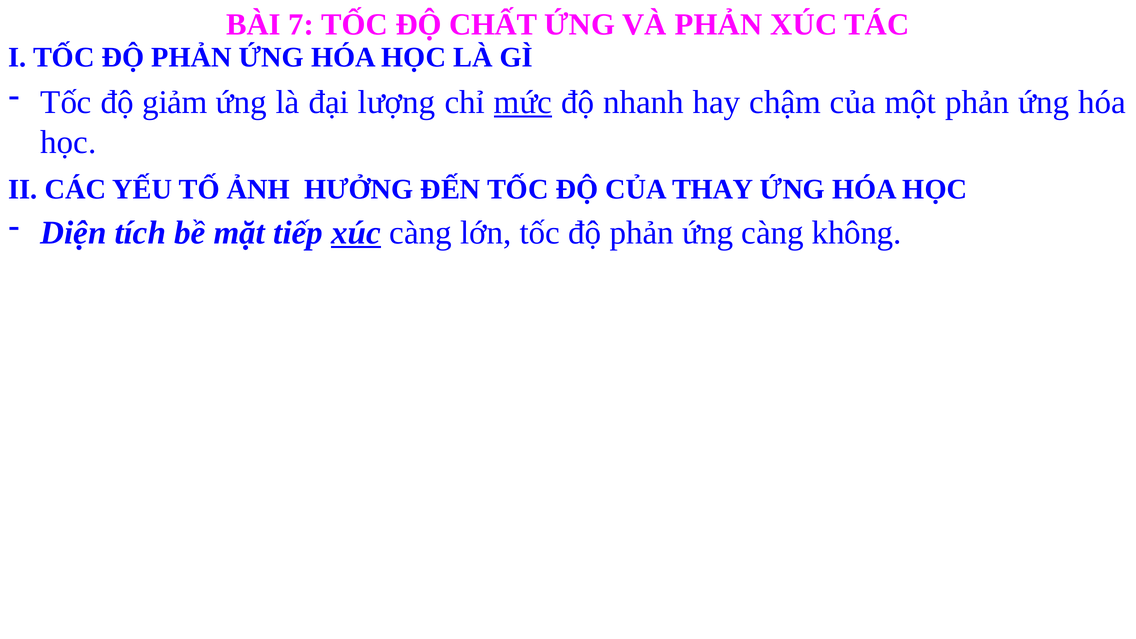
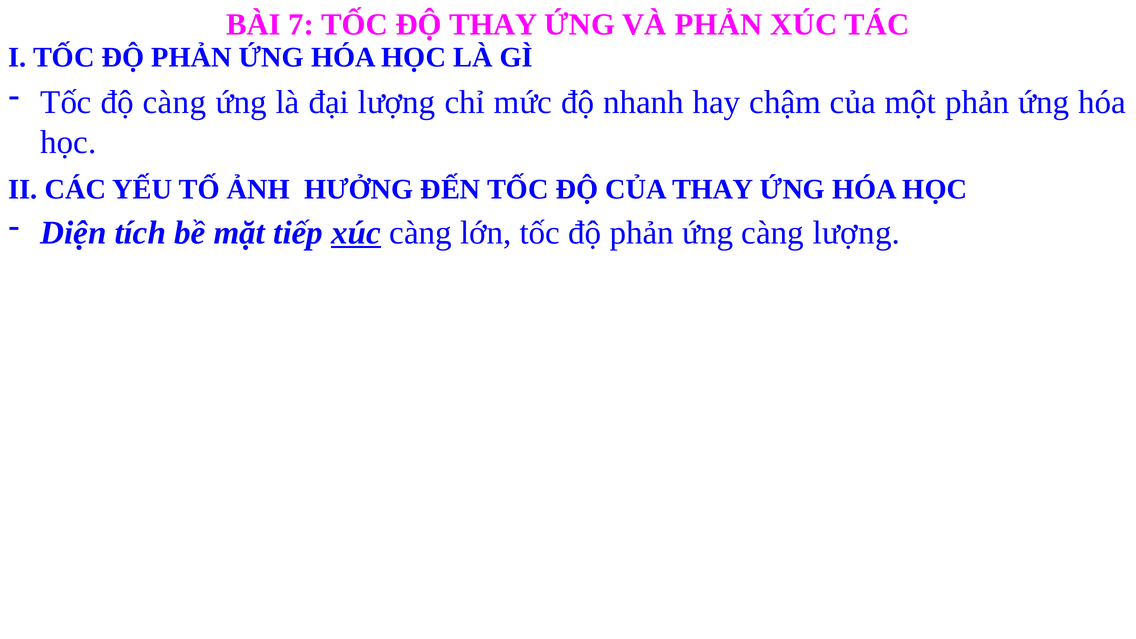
ĐỘ CHẤT: CHẤT -> THAY (493, 25)
độ giảm: giảm -> càng (175, 102)
mức underline: present -> none (523, 102)
càng không: không -> lượng (856, 233)
